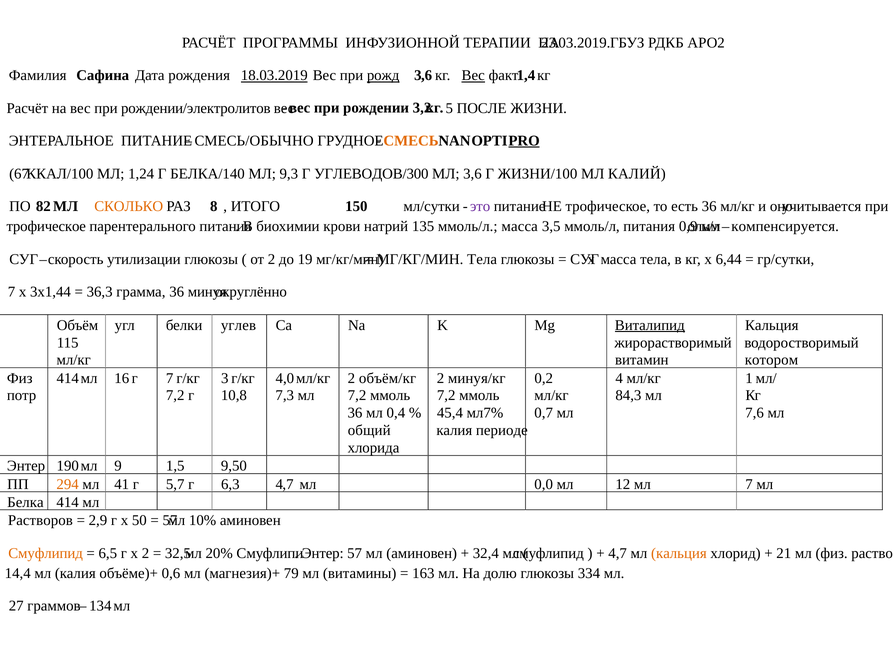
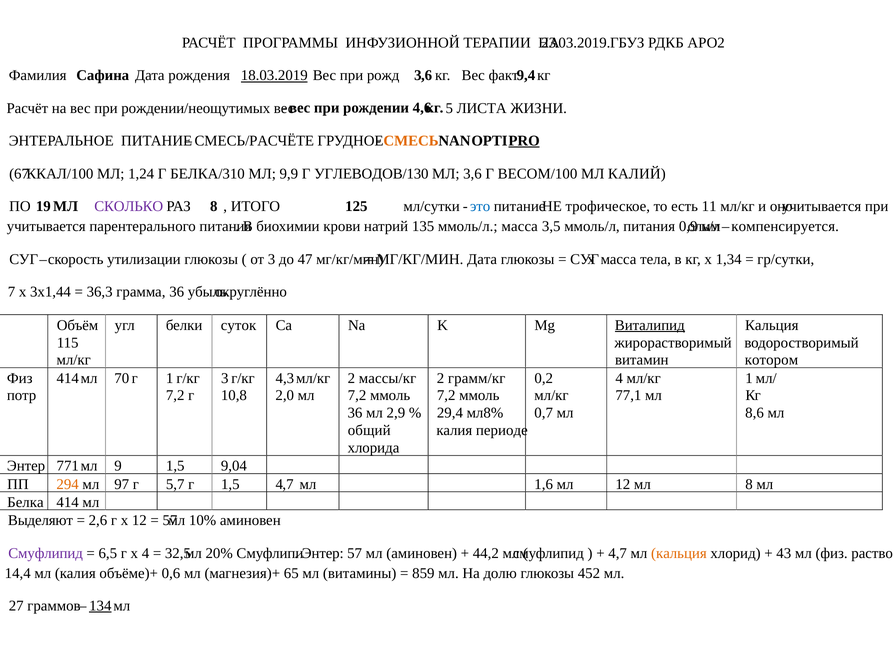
1,4: 1,4 -> 9,4 (526, 75)
рожд underline: present -> none (383, 75)
Вес underline: present -> none (473, 75)
3,2: 3,2 -> 4,6 (422, 108)
ПОСЛЕ: ПОСЛЕ -> ЛИСТА (482, 108)
рождении/электролитов: рождении/электролитов -> рождении/неощутимых (196, 108)
/ОБЫЧНО: /ОБЫЧНО -> /РАСЧЁТЕ (280, 141)
БЕЛКА/140: БЕЛКА/140 -> БЕЛКА/310 (207, 174)
9,3: 9,3 -> 9,9 (289, 174)
УГЛЕВОДОВ/300: УГЛЕВОДОВ/300 -> УГЛЕВОДОВ/130 (371, 174)
ЖИЗНИ/100: ЖИЗНИ/100 -> ВЕСОМ/100 (538, 174)
82: 82 -> 19 (43, 206)
СКОЛЬКО colour: orange -> purple (129, 206)
150: 150 -> 125 (356, 206)
это colour: purple -> blue (480, 206)
есть 36: 36 -> 11 (709, 206)
трофическое: трофическое -> учитывается (46, 226)
от 2: 2 -> 3 (272, 259)
19: 19 -> 47 (305, 259)
МГ/КГ/МИН Тела: Тела -> Дата (482, 259)
6,44: 6,44 -> 1,34 (729, 259)
минуя: минуя -> убыль (207, 292)
углев: углев -> суток (239, 325)
16: 16 -> 70 (122, 378)
г 7: 7 -> 1 (170, 378)
4,0: 4,0 -> 4,3 (285, 378)
объём/кг: объём/кг -> массы/кг (388, 378)
минуя/кг: минуя/кг -> грамм/кг (477, 378)
7,3: 7,3 -> 2,0 (285, 395)
84,3: 84,3 -> 77,1 (628, 395)
0,4: 0,4 -> 2,9 (396, 413)
45,4: 45,4 -> 29,4 (450, 413)
7%: 7% -> 8% (493, 413)
7,6: 7,6 -> 8,6 (755, 413)
190: 190 -> 771 (68, 466)
9,50: 9,50 -> 9,04 (234, 466)
41: 41 -> 97 (122, 484)
г 6,3: 6,3 -> 1,5 (230, 484)
0,0: 0,0 -> 1,6 (544, 484)
мл 7: 7 -> 8 (749, 484)
Растворов: Растворов -> Выделяют (40, 520)
2,9: 2,9 -> 2,6 (98, 520)
х 50: 50 -> 12 (139, 520)
Смуфлипид colour: orange -> purple (46, 553)
х 2: 2 -> 4 (145, 553)
32,4: 32,4 -> 44,2 (486, 553)
21: 21 -> 43 (784, 553)
79: 79 -> 65 (291, 573)
163: 163 -> 859 (423, 573)
334: 334 -> 452 (589, 573)
134 underline: none -> present (100, 606)
